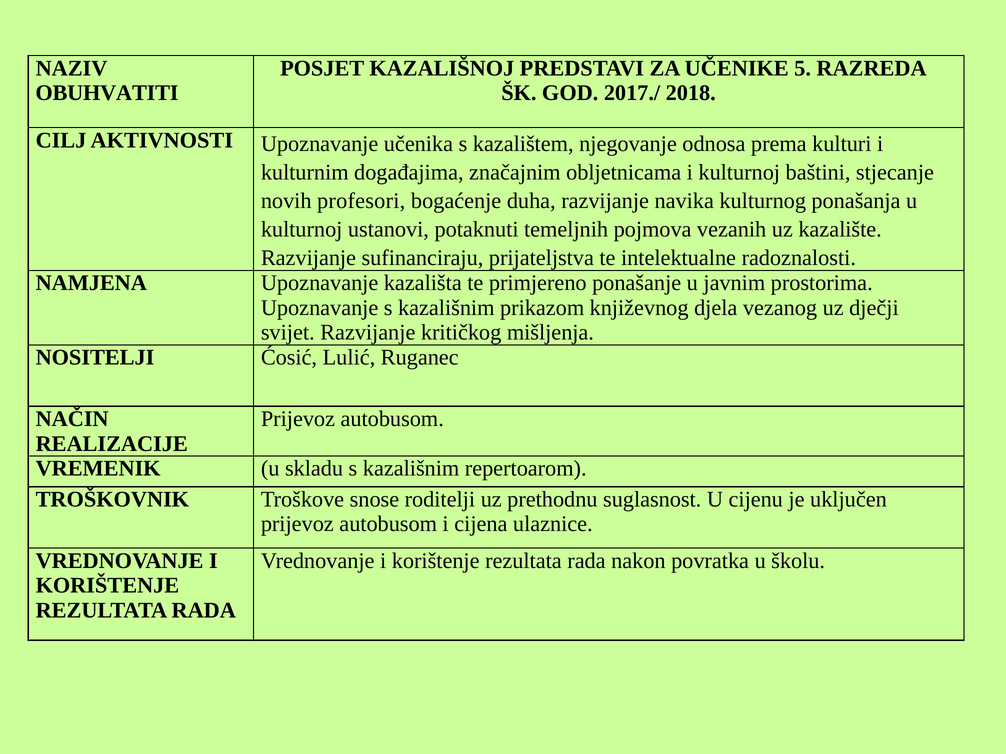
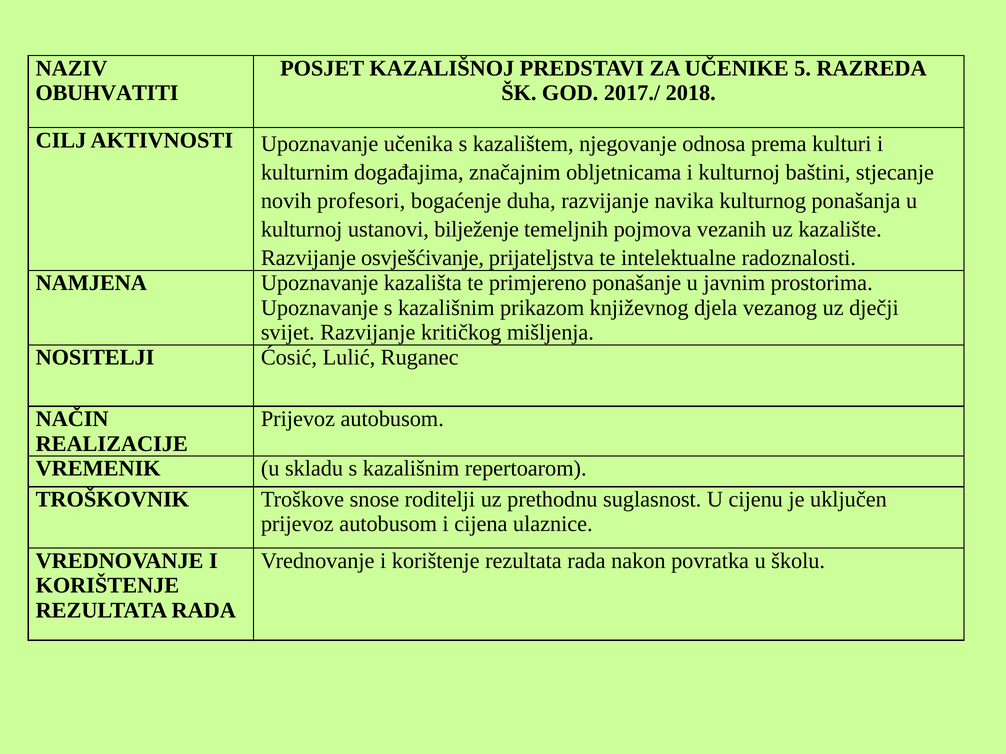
potaknuti: potaknuti -> bilježenje (477, 230)
sufinanciraju: sufinanciraju -> osvješćivanje (423, 258)
